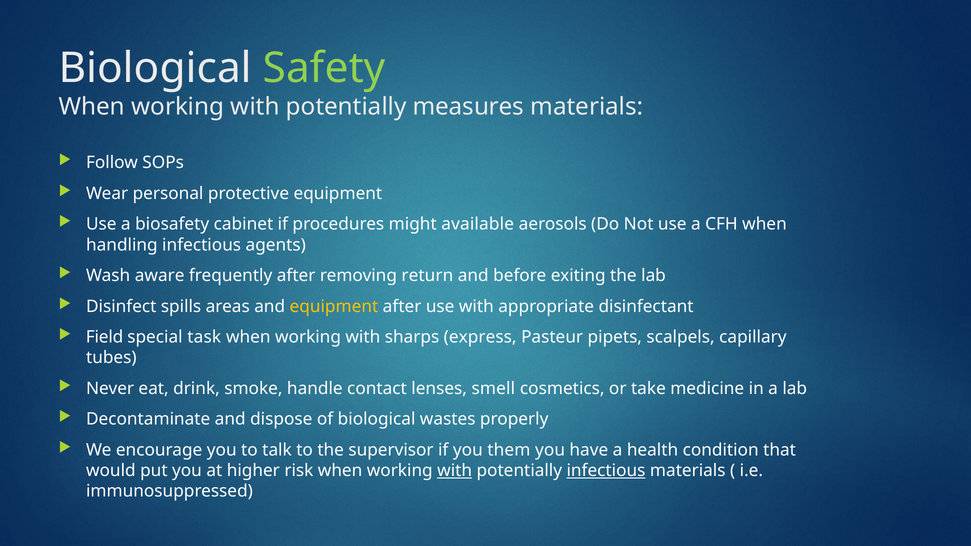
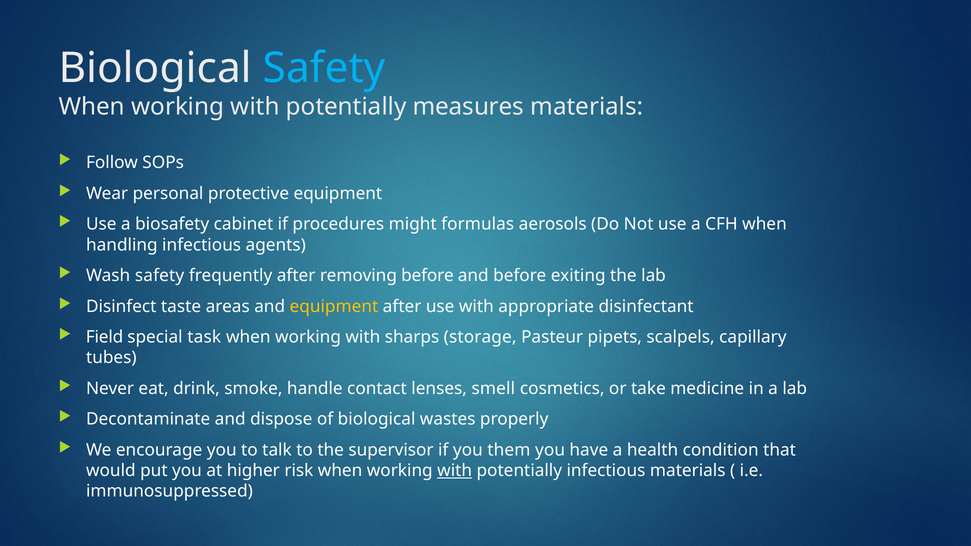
Safety colour: light green -> light blue (324, 68)
available: available -> formulas (478, 224)
Wash aware: aware -> safety (160, 276)
removing return: return -> before (427, 276)
spills: spills -> taste (181, 306)
express: express -> storage (480, 337)
infectious underline: present -> none (606, 471)
